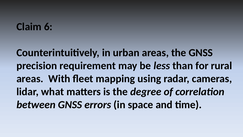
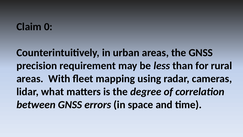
6: 6 -> 0 (48, 27)
